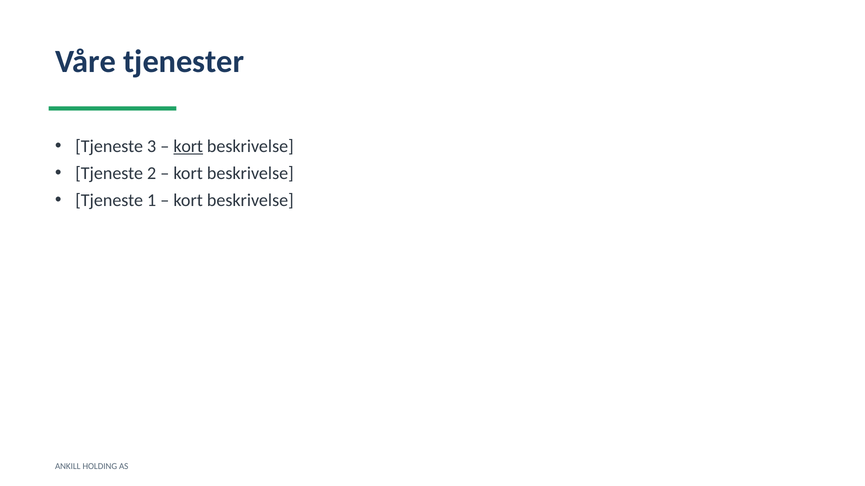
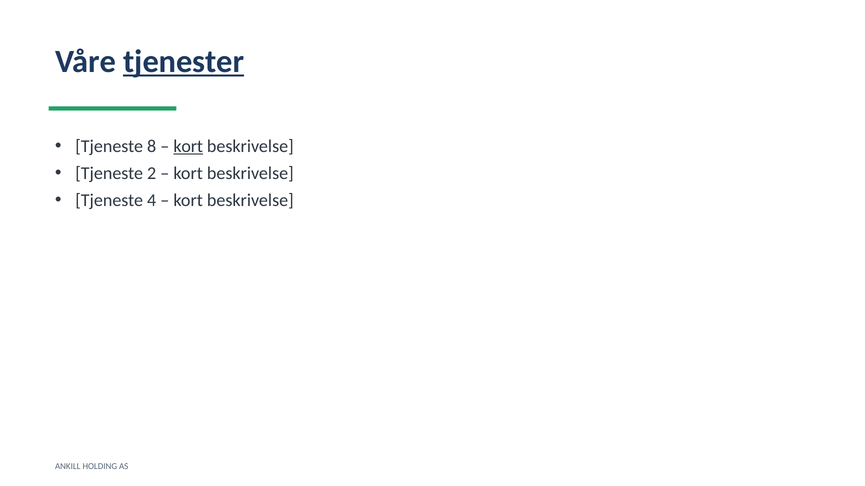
tjenester underline: none -> present (184, 62)
3: 3 -> 8 (152, 147)
1: 1 -> 4 (152, 201)
